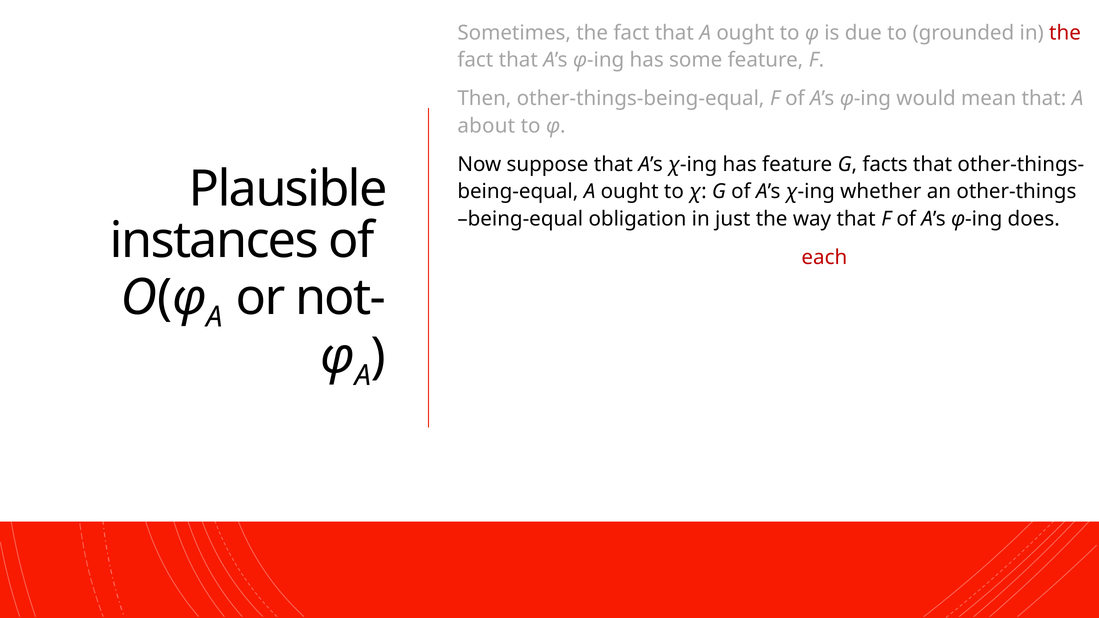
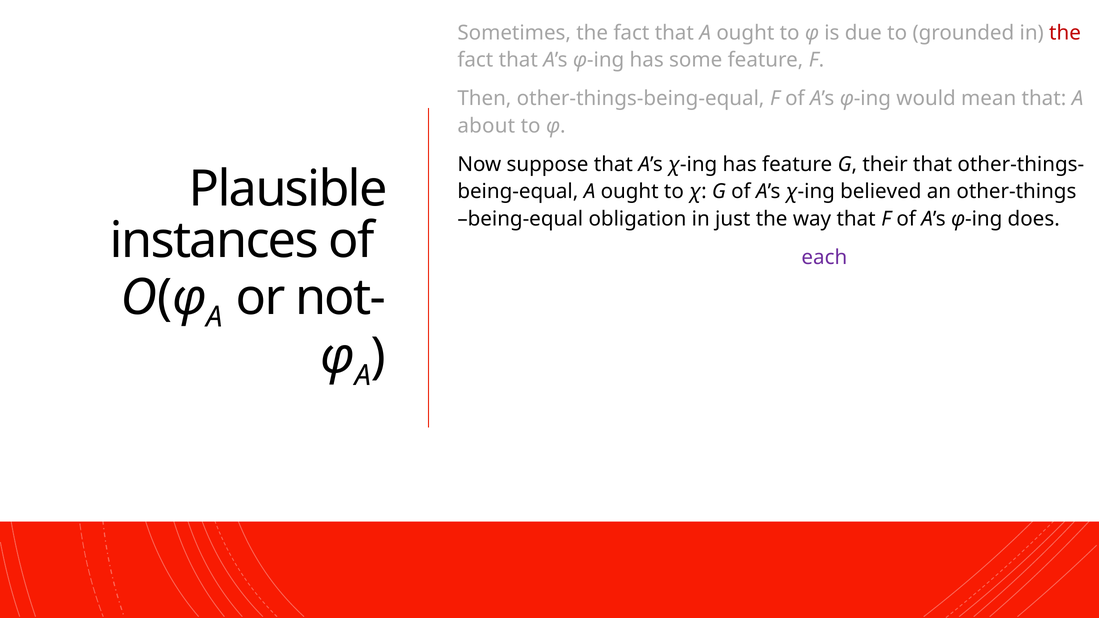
facts: facts -> their (885, 164)
whether: whether -> believed (881, 192)
each colour: red -> purple (824, 258)
